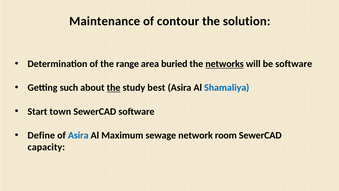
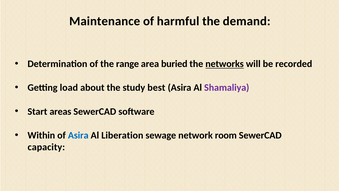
contour: contour -> harmful (178, 21)
solution: solution -> demand (247, 21)
be software: software -> recorded (294, 64)
such: such -> load (69, 88)
the underline: present -> none (114, 88)
Shamaliya colour: blue -> purple (227, 88)
town: town -> areas (60, 111)
Define: Define -> Within (41, 135)
Maximum: Maximum -> Liberation (122, 135)
